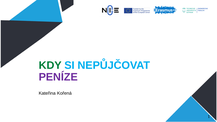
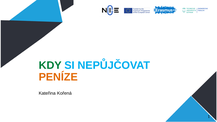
PENÍZE colour: purple -> orange (58, 77)
